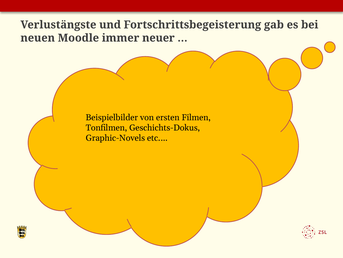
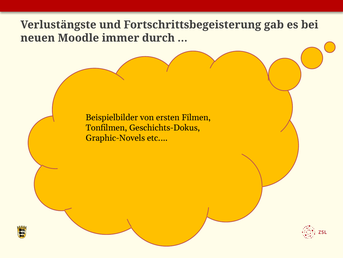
neuer: neuer -> durch (158, 38)
